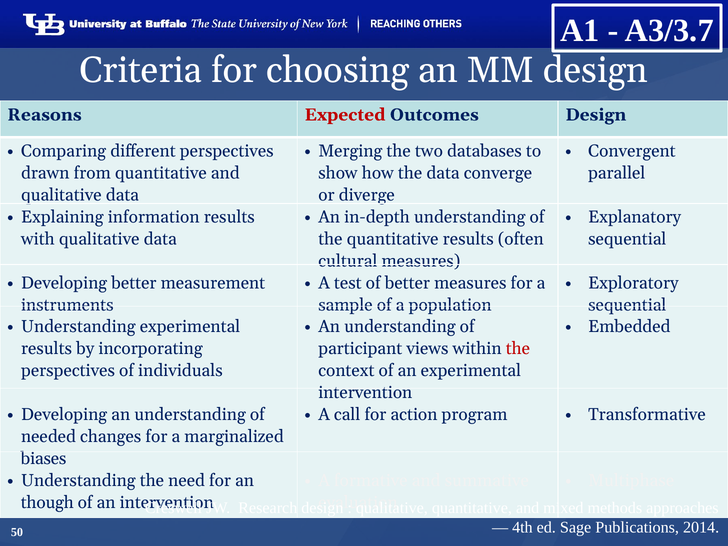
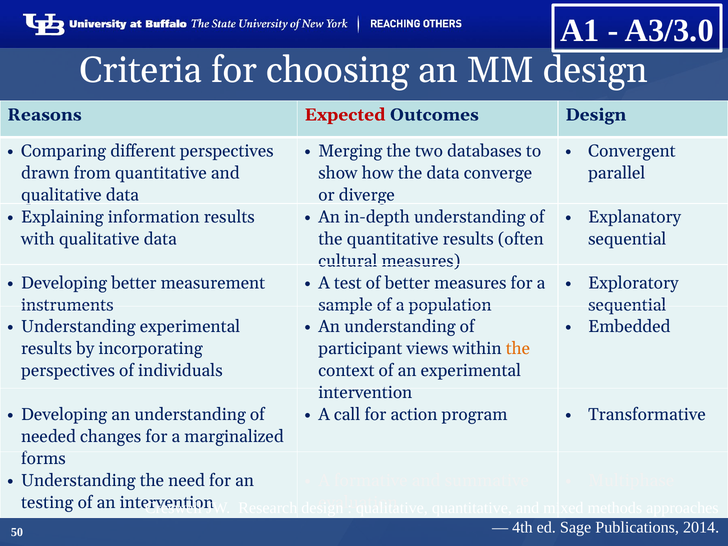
A3/3.7: A3/3.7 -> A3/3.0 (669, 30)
the colour: red -> orange (518, 349)
biases: biases -> forms (43, 459)
though: though -> testing (47, 502)
